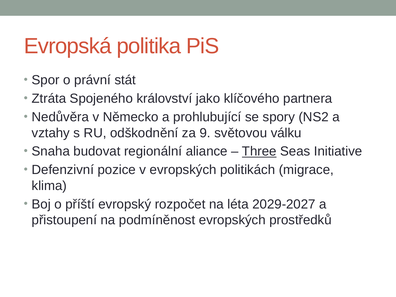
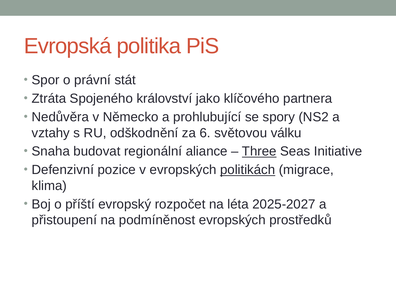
9: 9 -> 6 (205, 133)
politikách underline: none -> present (248, 170)
2029-2027: 2029-2027 -> 2025-2027 (284, 204)
